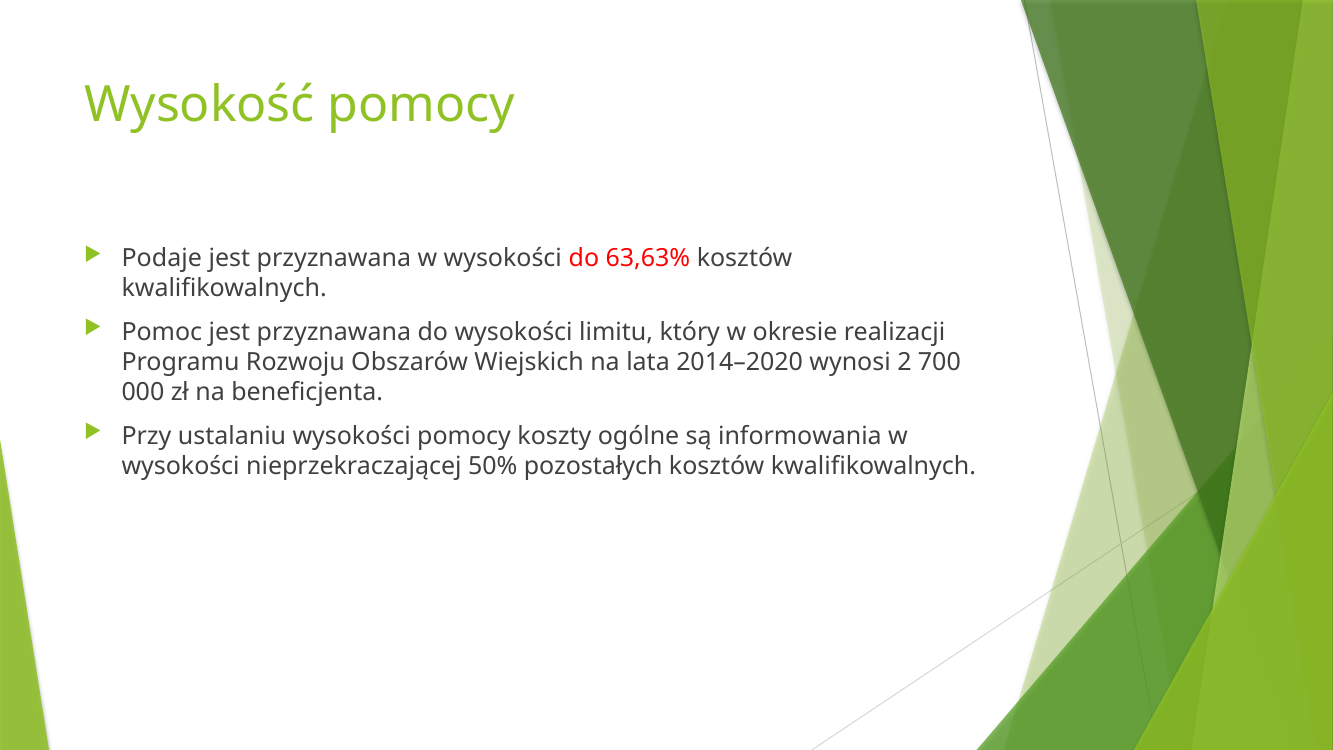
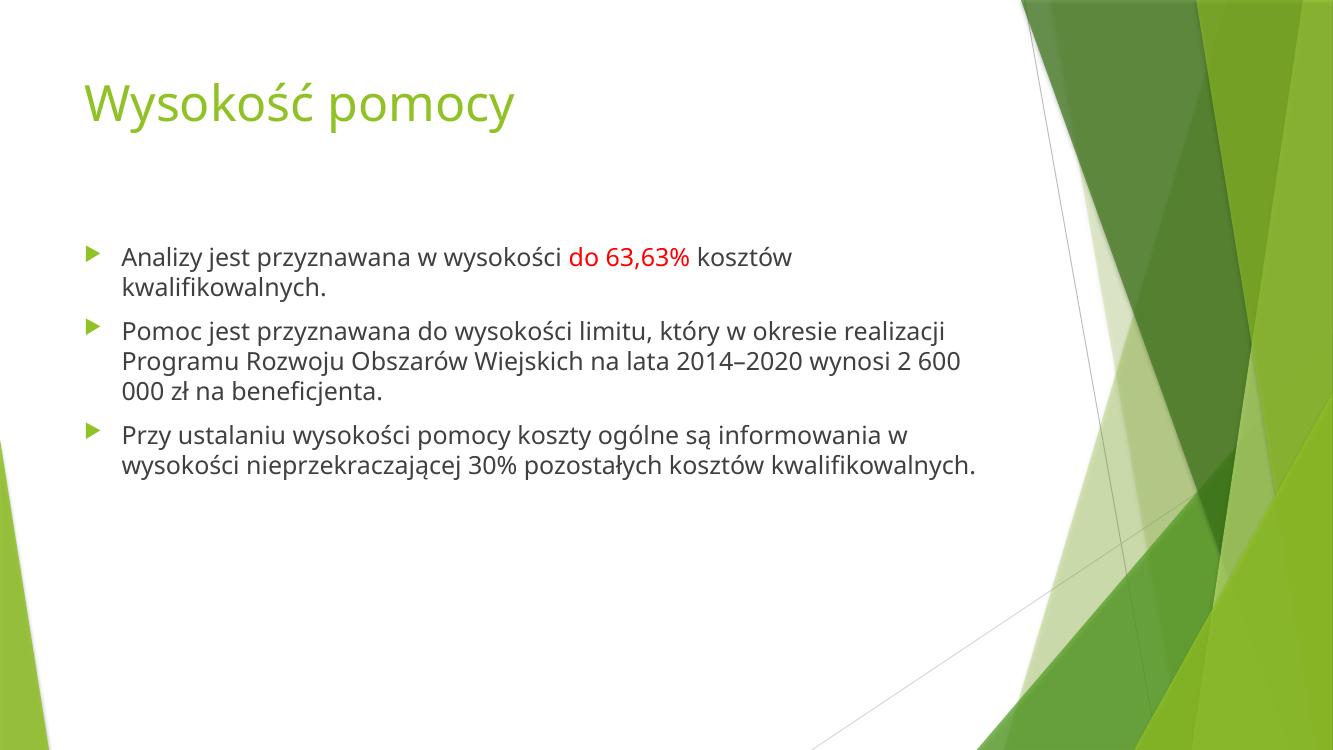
Podaje: Podaje -> Analizy (162, 258)
700: 700 -> 600 (939, 362)
50%: 50% -> 30% (493, 466)
